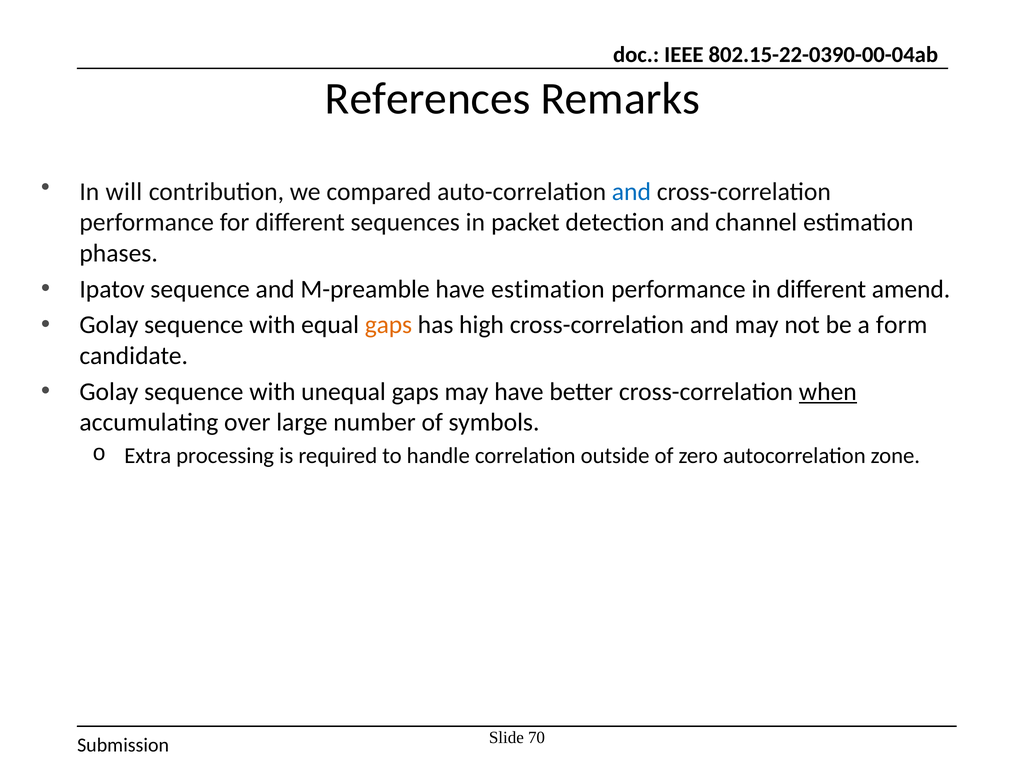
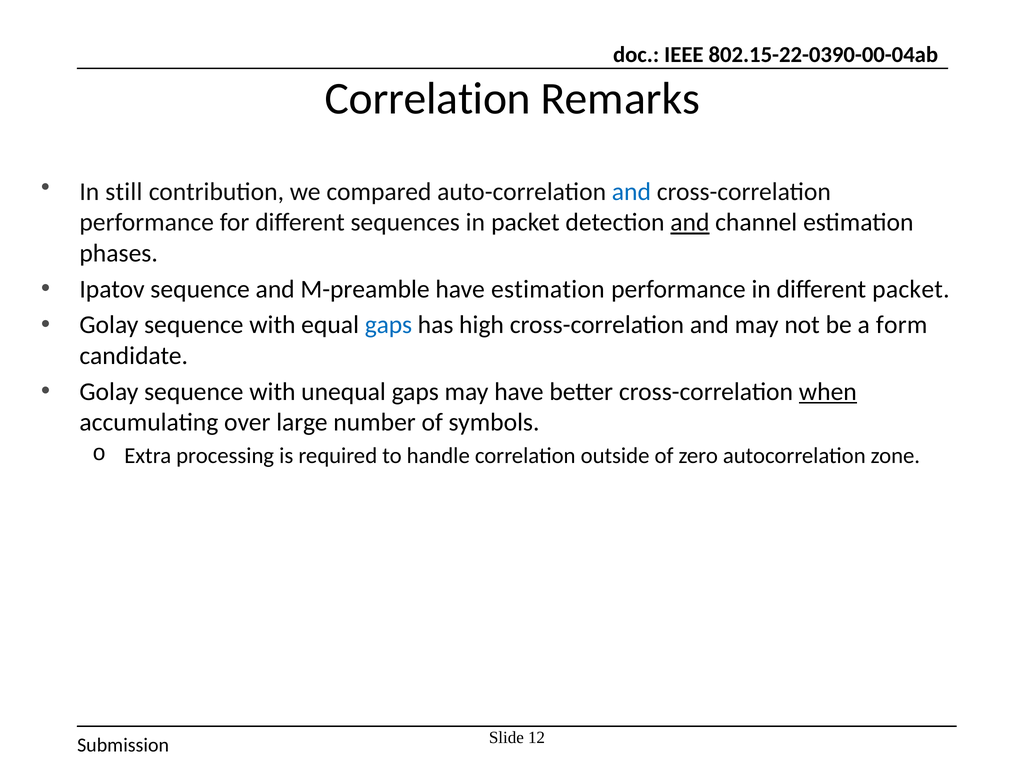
References: References -> Correlation (428, 99)
will: will -> still (124, 192)
and underline: none -> present (690, 222)
different amend: amend -> packet (911, 289)
gaps colour: orange -> blue (388, 325)
70: 70 -> 12 (536, 737)
